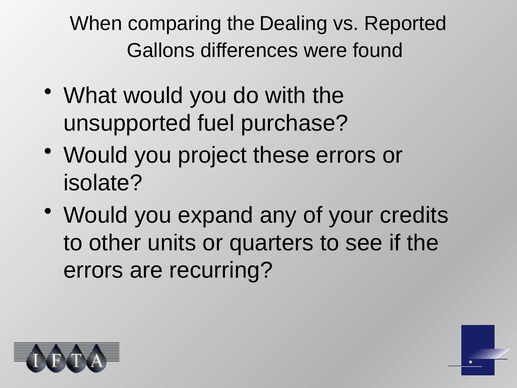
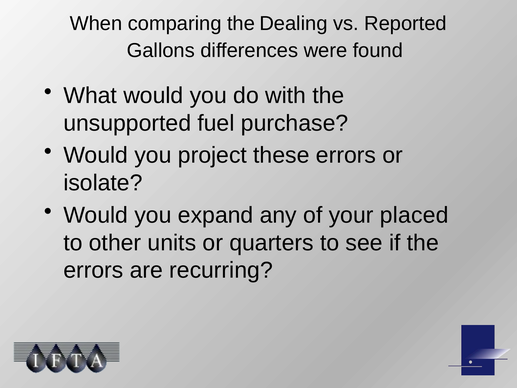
credits: credits -> placed (414, 215)
